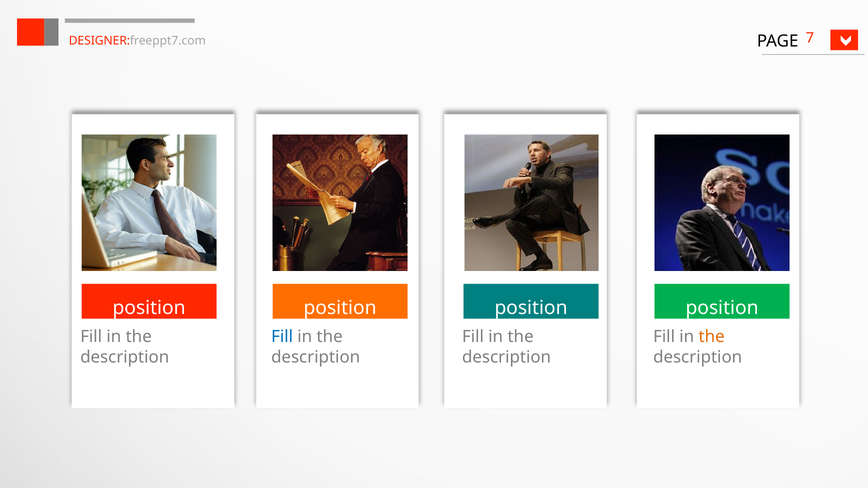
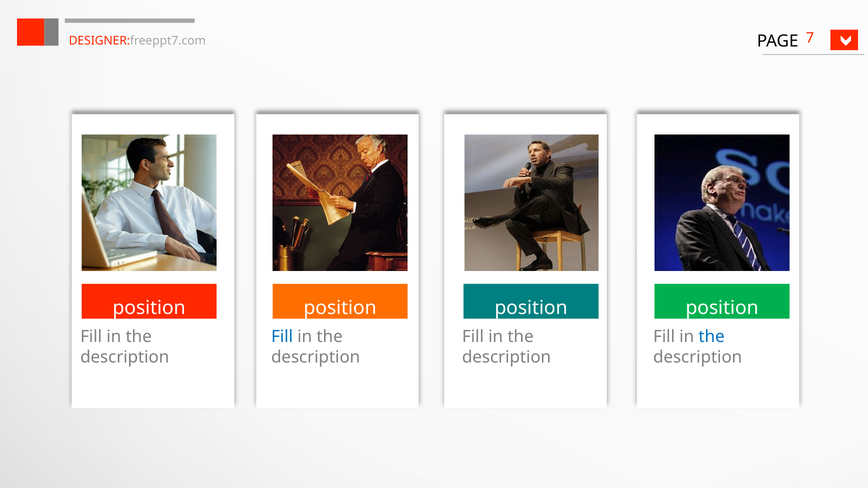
the colour: orange -> blue (712, 337)
